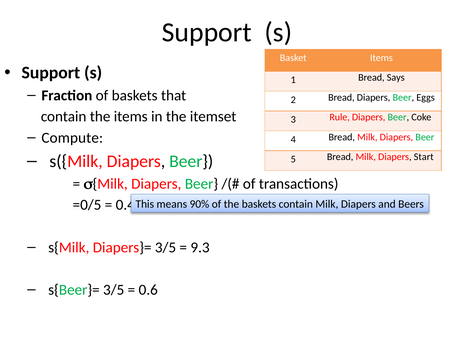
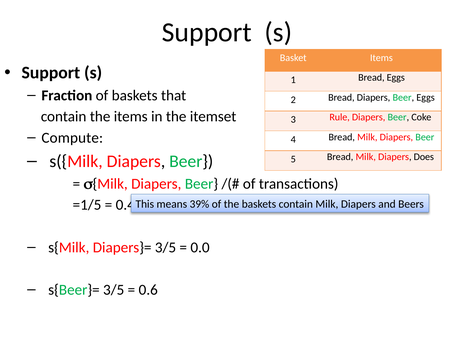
Bread Says: Says -> Eggs (396, 77)
Start: Start -> Does (424, 157)
=0/5: =0/5 -> =1/5 (87, 205)
90%: 90% -> 39% (199, 204)
9.3: 9.3 -> 0.0 (200, 247)
